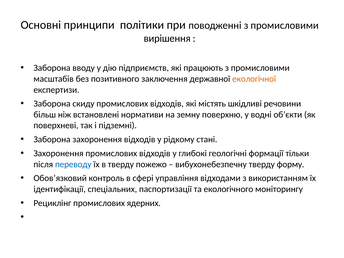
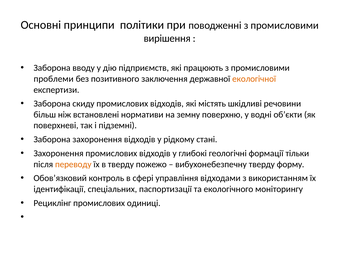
масштабів: масштабів -> проблеми (54, 79)
переводу colour: blue -> orange (73, 164)
ядерних: ядерних -> одиниці (144, 203)
